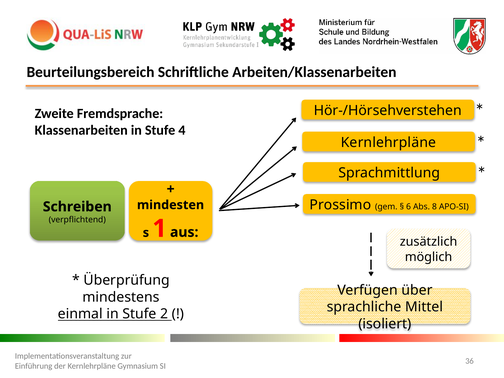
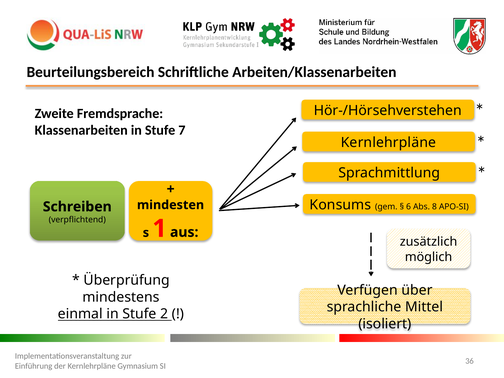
4: 4 -> 7 (182, 130)
Prossimo: Prossimo -> Konsums (340, 205)
